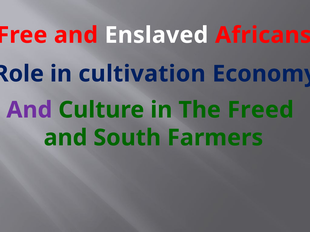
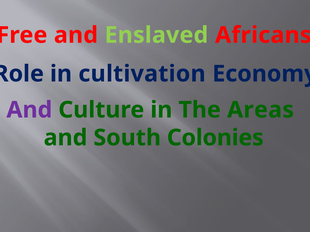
Enslaved colour: white -> light green (156, 35)
Freed: Freed -> Areas (261, 110)
Farmers: Farmers -> Colonies (215, 138)
